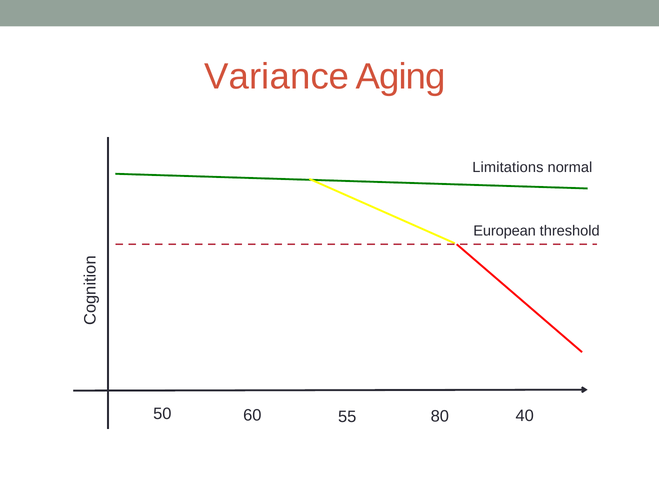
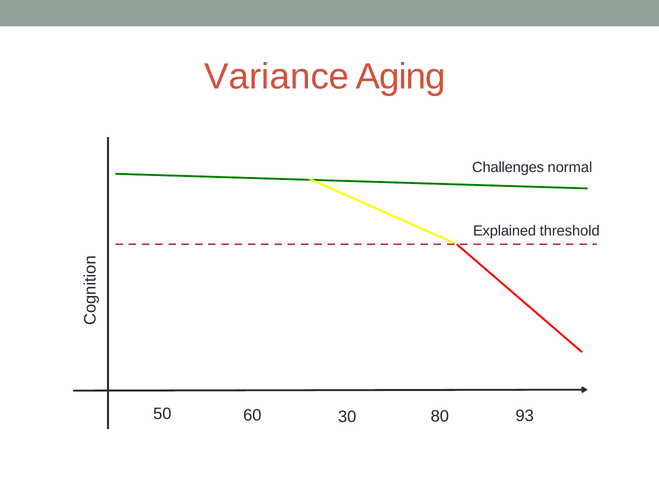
Limitations: Limitations -> Challenges (508, 168)
European: European -> Explained (505, 231)
55: 55 -> 30 (347, 417)
40: 40 -> 93 (525, 416)
